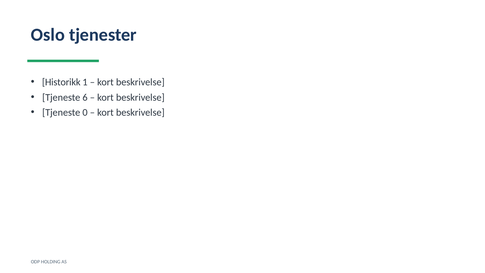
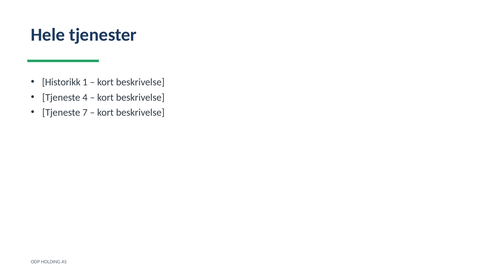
Oslo: Oslo -> Hele (48, 35)
6: 6 -> 4 (85, 97)
0: 0 -> 7 (85, 112)
